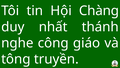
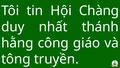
nghe: nghe -> hằng (17, 43)
